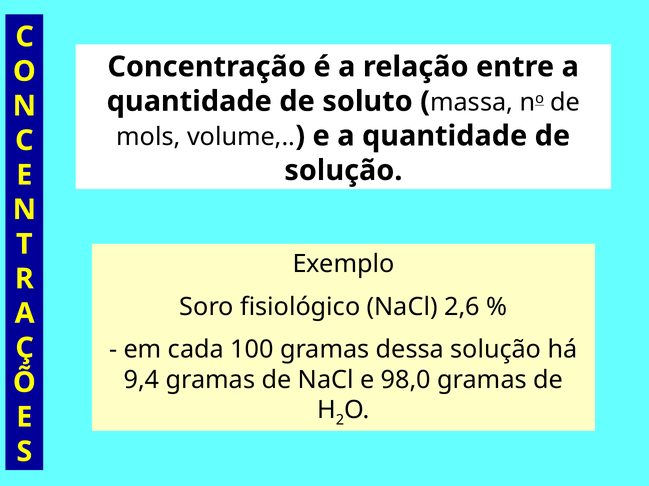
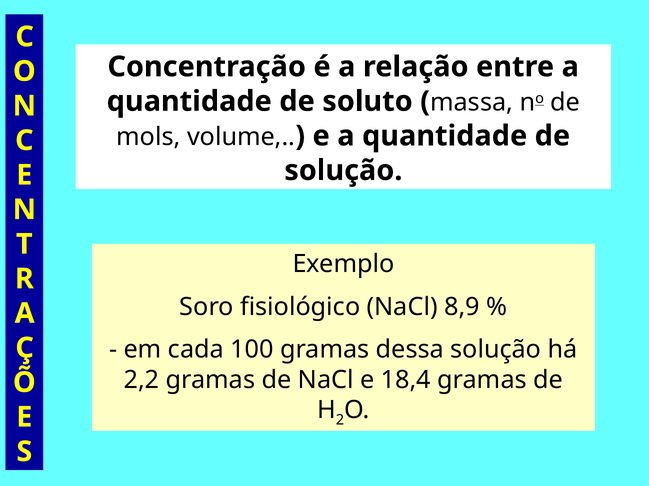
2,6: 2,6 -> 8,9 (462, 307)
9,4: 9,4 -> 2,2 (142, 380)
98,0: 98,0 -> 18,4 (406, 380)
